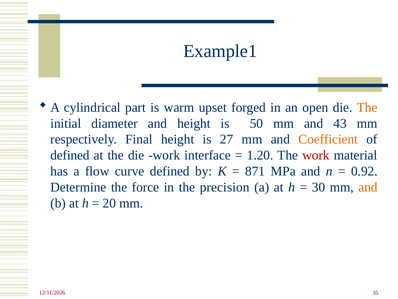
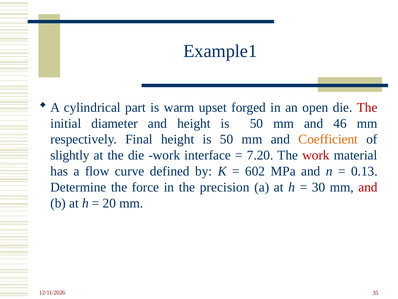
The colour: orange -> red (367, 107)
43: 43 -> 46 (340, 123)
Final height is 27: 27 -> 50 (227, 139)
defined: defined -> slightly (70, 155)
1.20: 1.20 -> 7.20 (260, 155)
871: 871 -> 602 (255, 171)
0.92: 0.92 -> 0.13 (364, 171)
and colour: orange -> red (368, 187)
